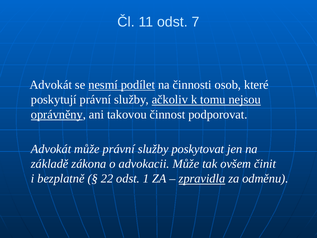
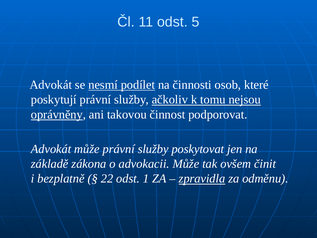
7: 7 -> 5 (195, 22)
